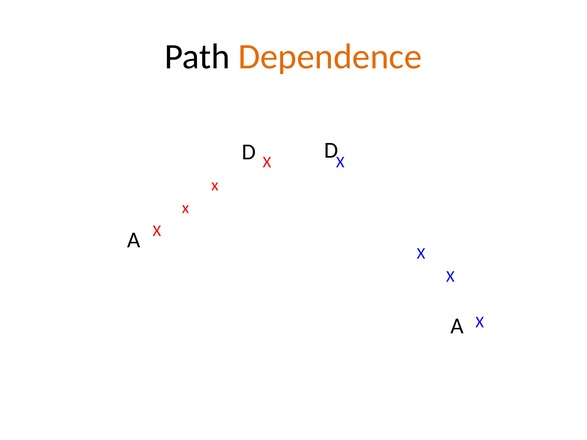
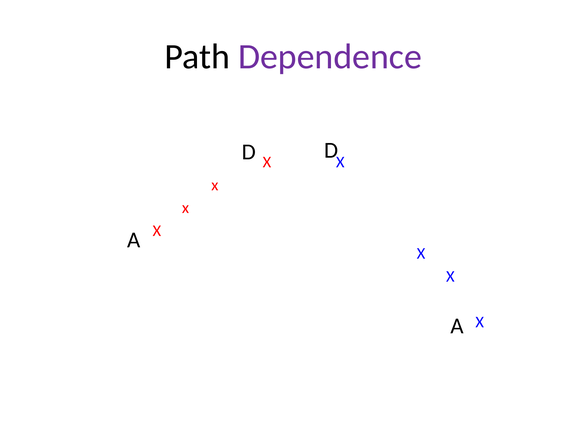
Dependence colour: orange -> purple (330, 57)
